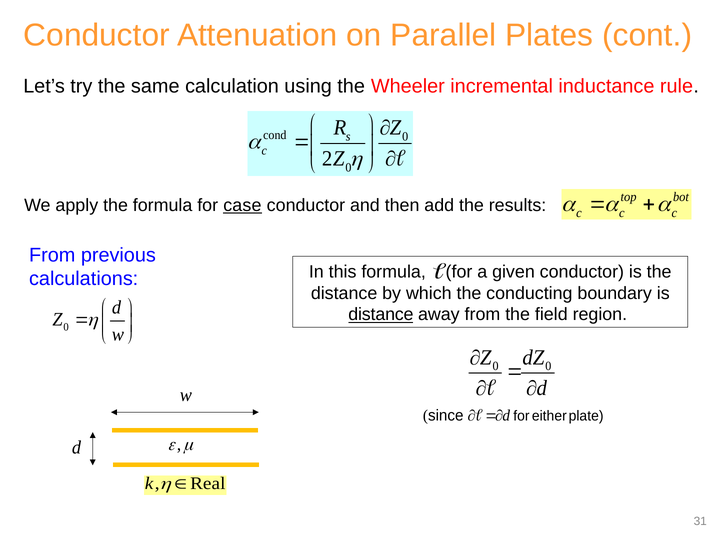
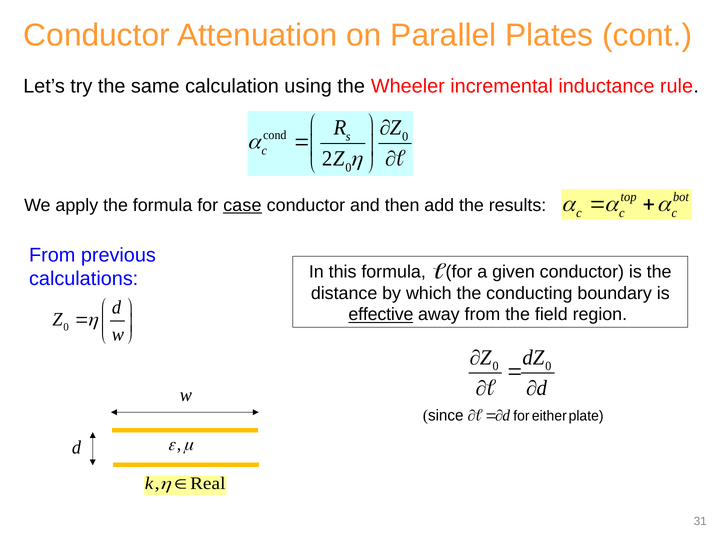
distance: distance -> effective (381, 315)
